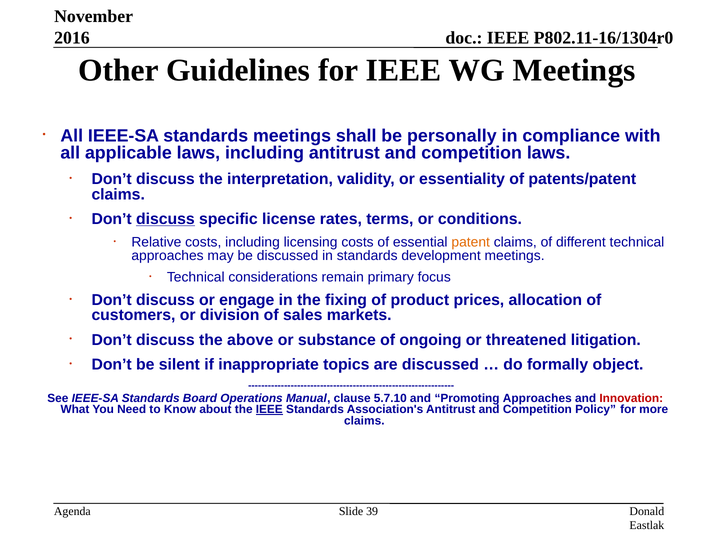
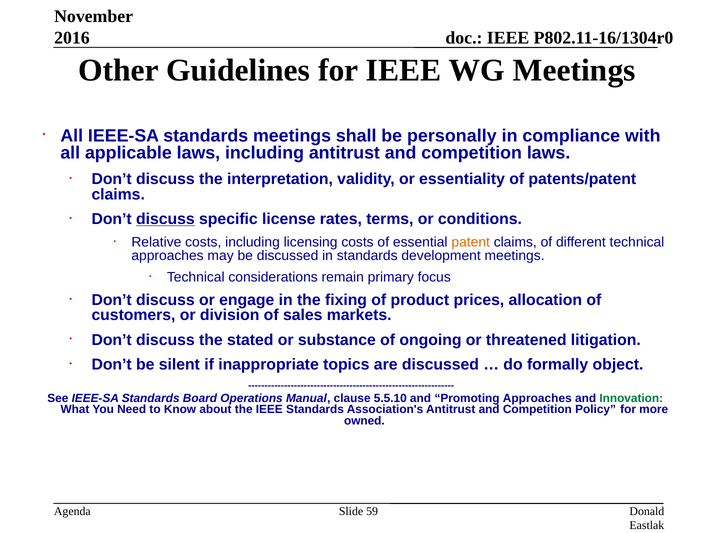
above: above -> stated (250, 340)
5.7.10: 5.7.10 -> 5.5.10 (390, 398)
Innovation colour: red -> green (631, 398)
IEEE underline: present -> none (269, 410)
claims: claims -> owned (364, 421)
39: 39 -> 59 (372, 511)
